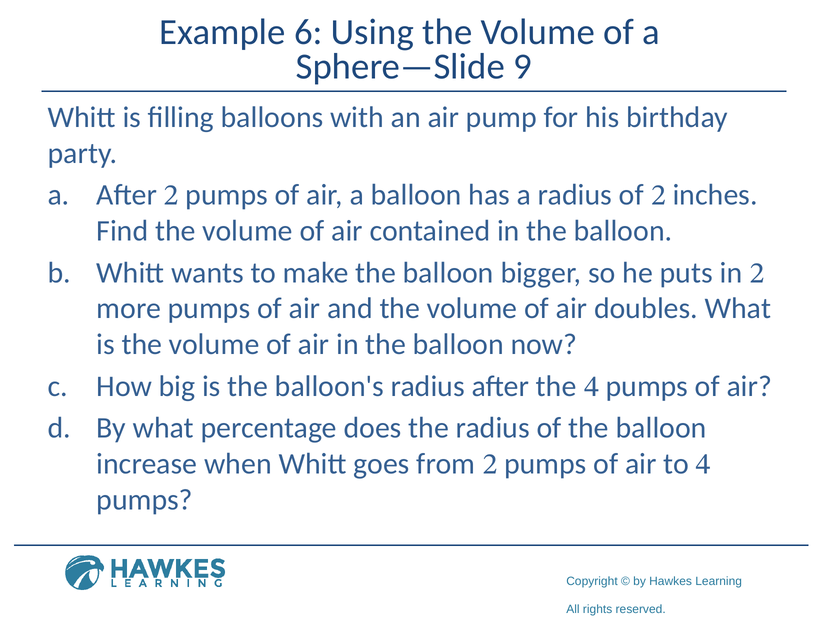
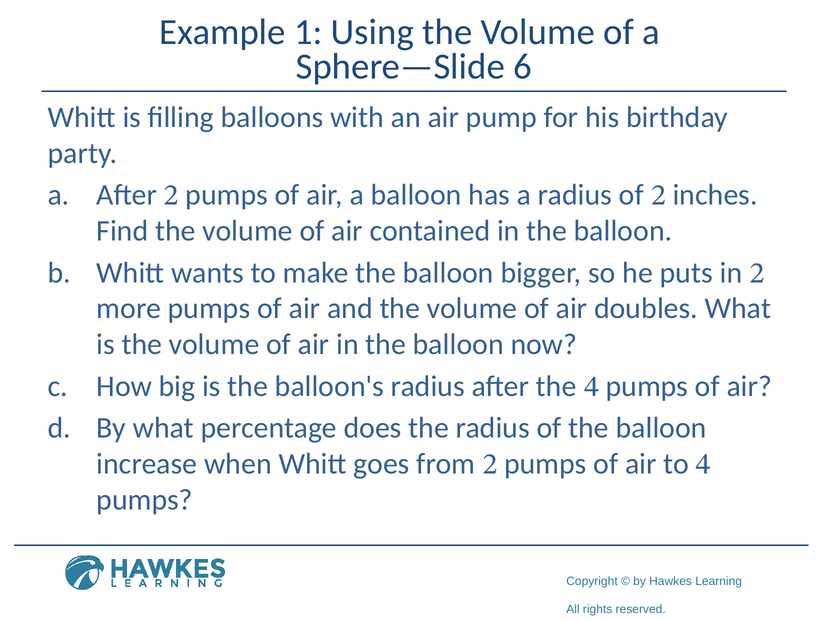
6: 6 -> 1 (308, 32)
9: 9 -> 6 (523, 67)
